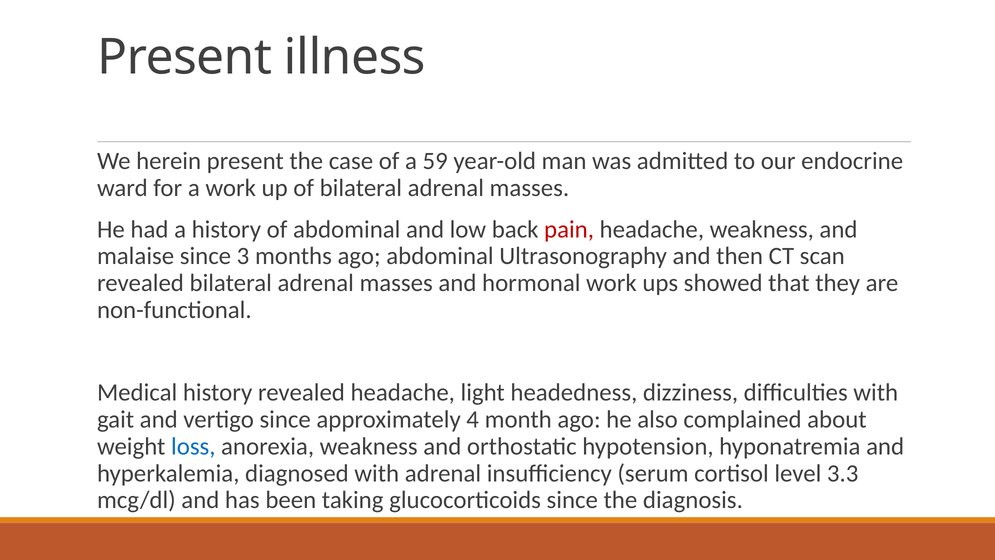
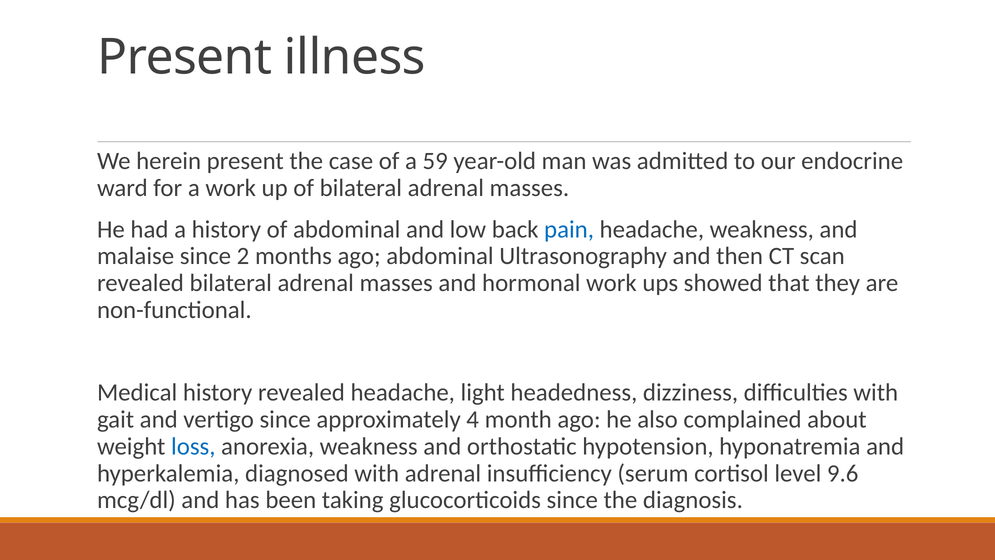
pain colour: red -> blue (569, 229)
3: 3 -> 2 (243, 256)
3.3: 3.3 -> 9.6 (843, 473)
